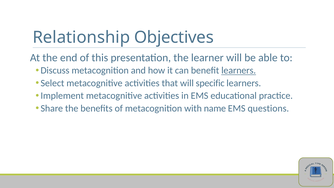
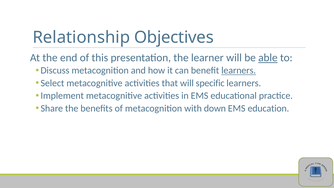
able underline: none -> present (268, 58)
name: name -> down (215, 108)
questions: questions -> education (268, 108)
